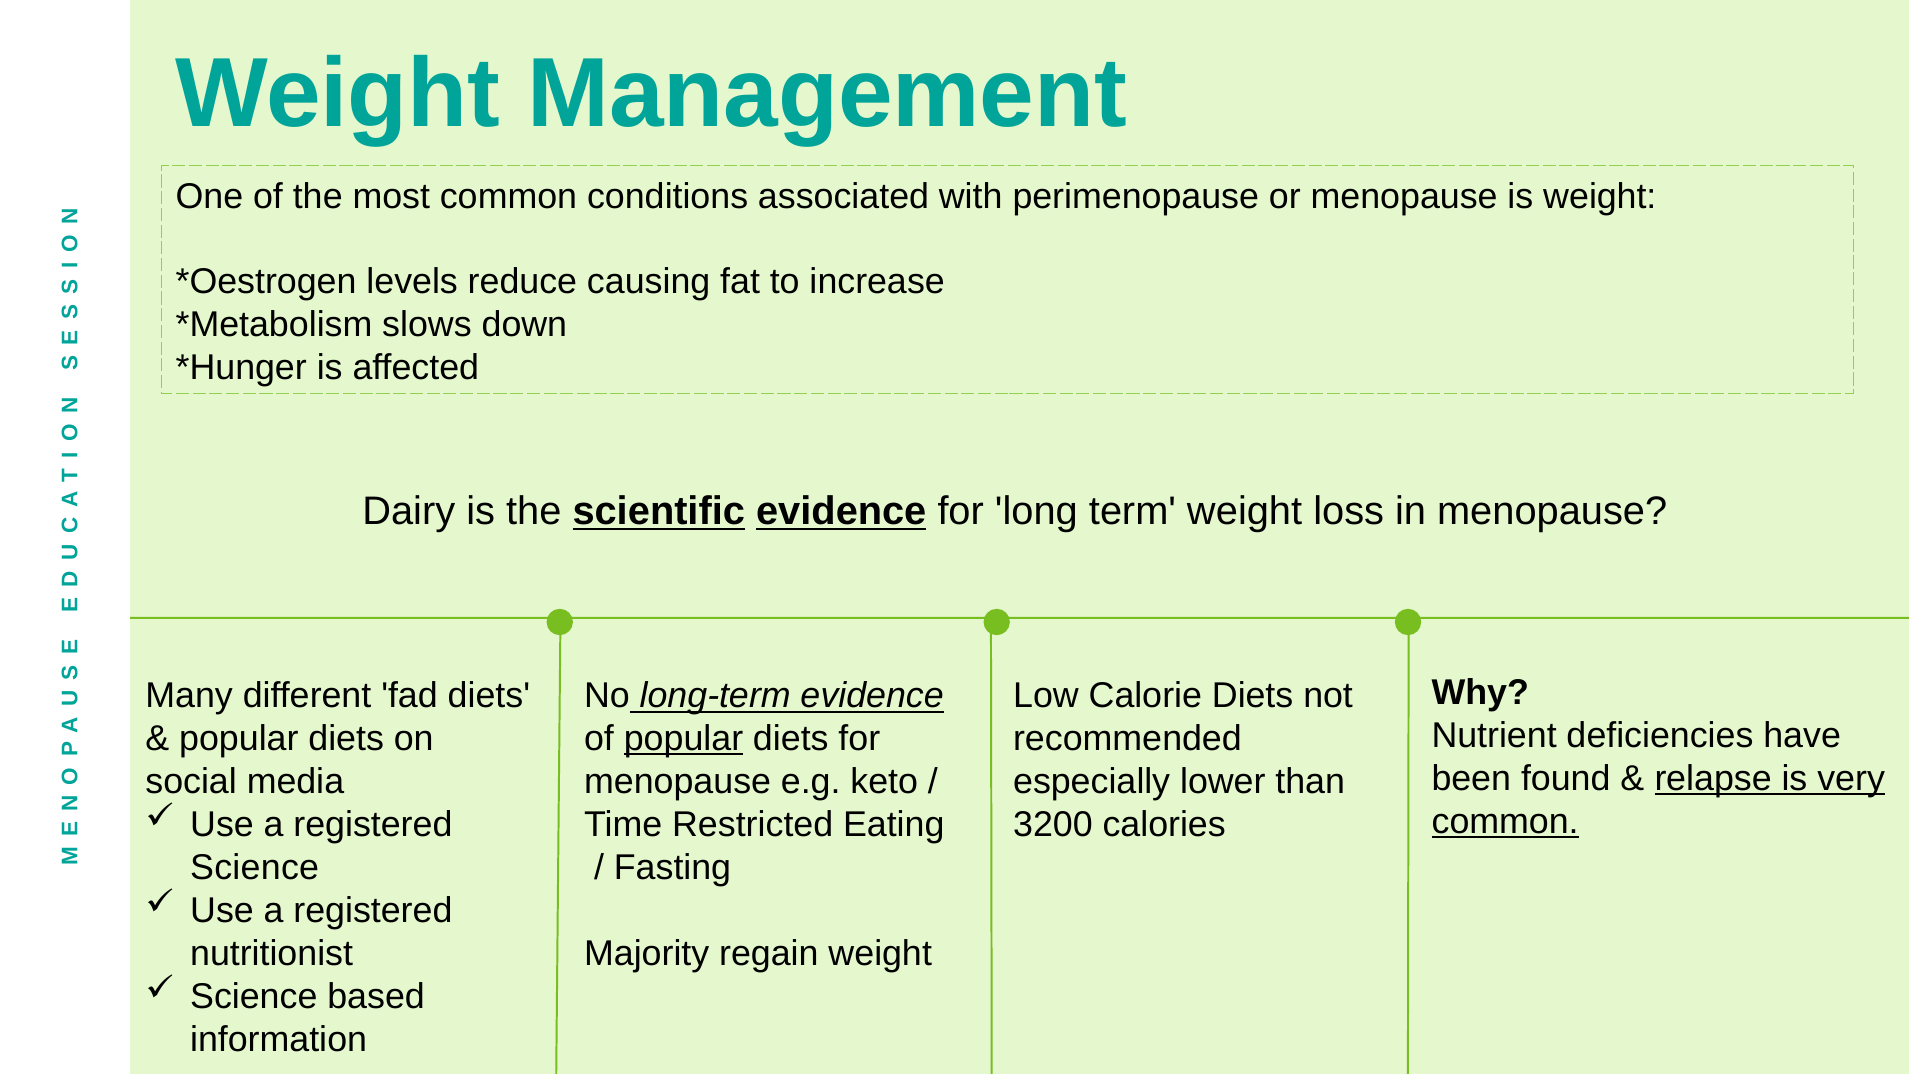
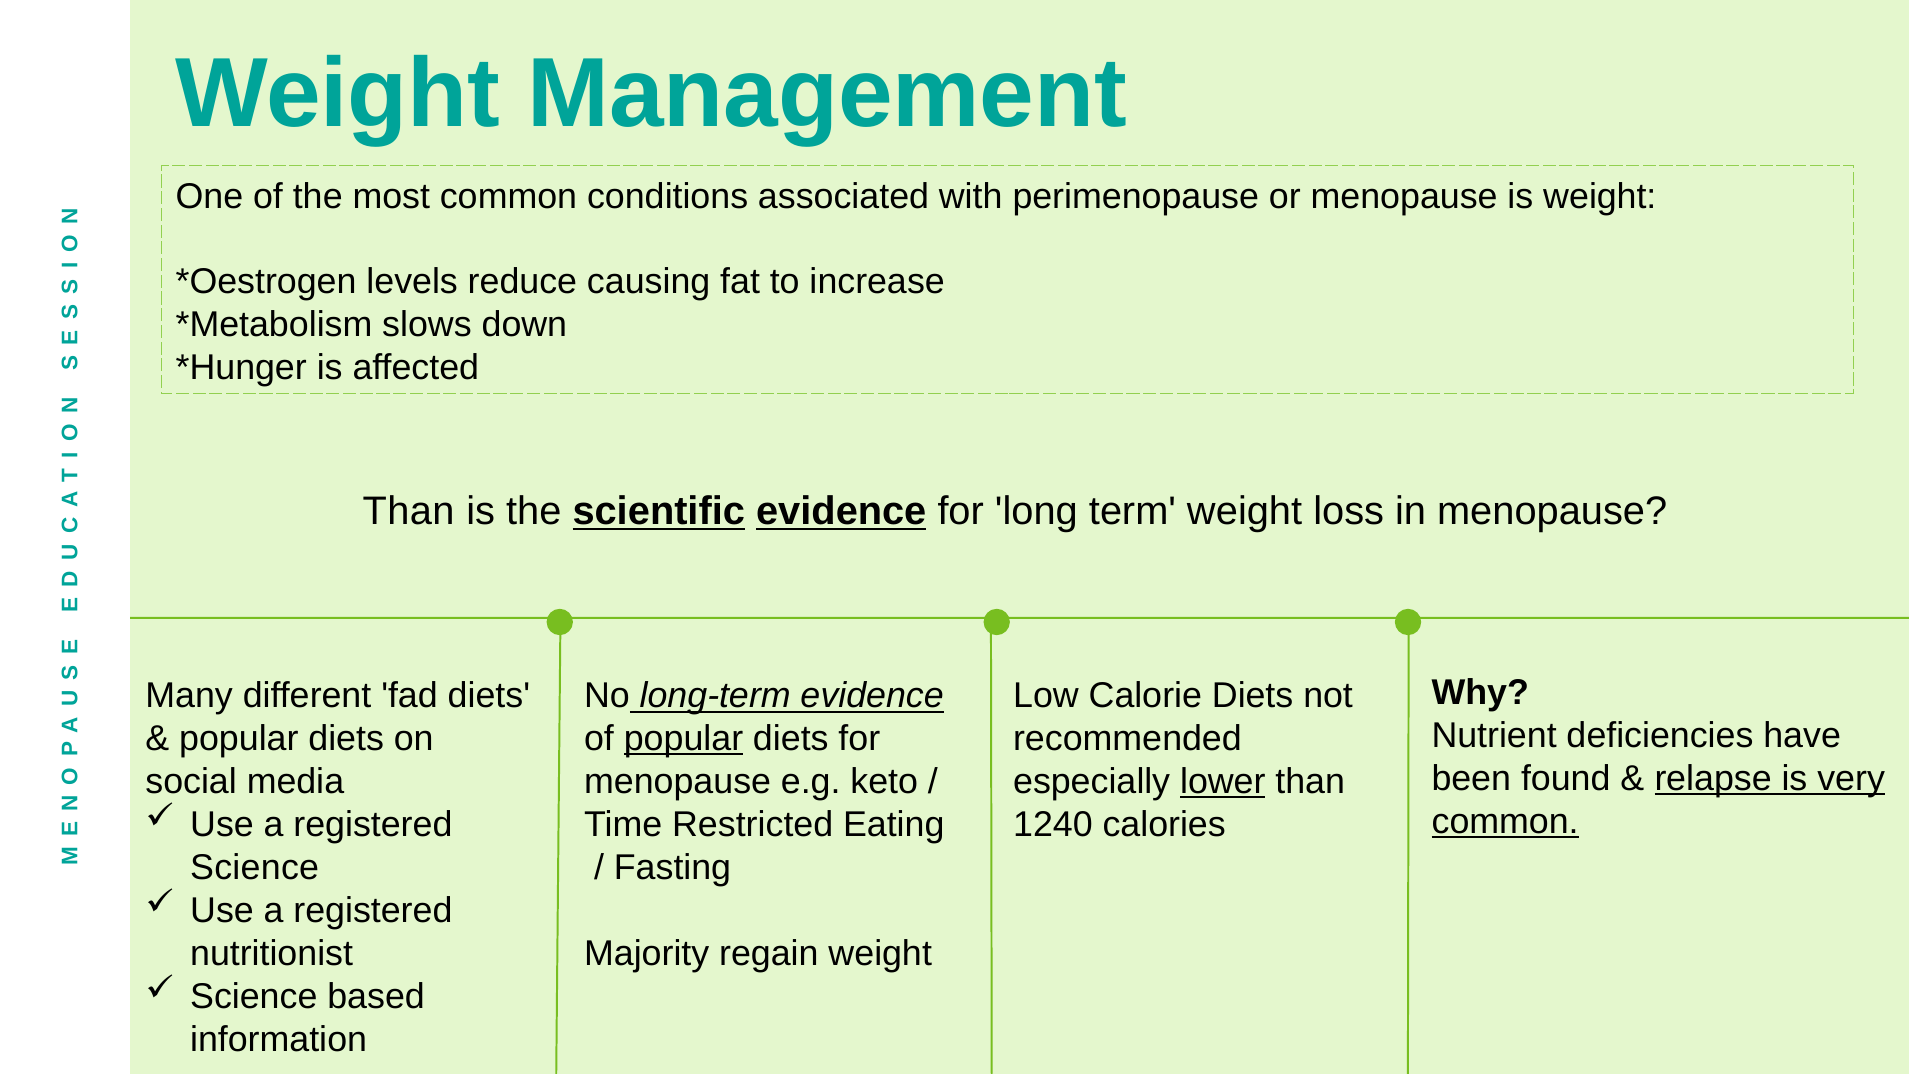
Dairy: Dairy -> Than (409, 511)
lower underline: none -> present (1223, 782)
3200: 3200 -> 1240 (1053, 825)
